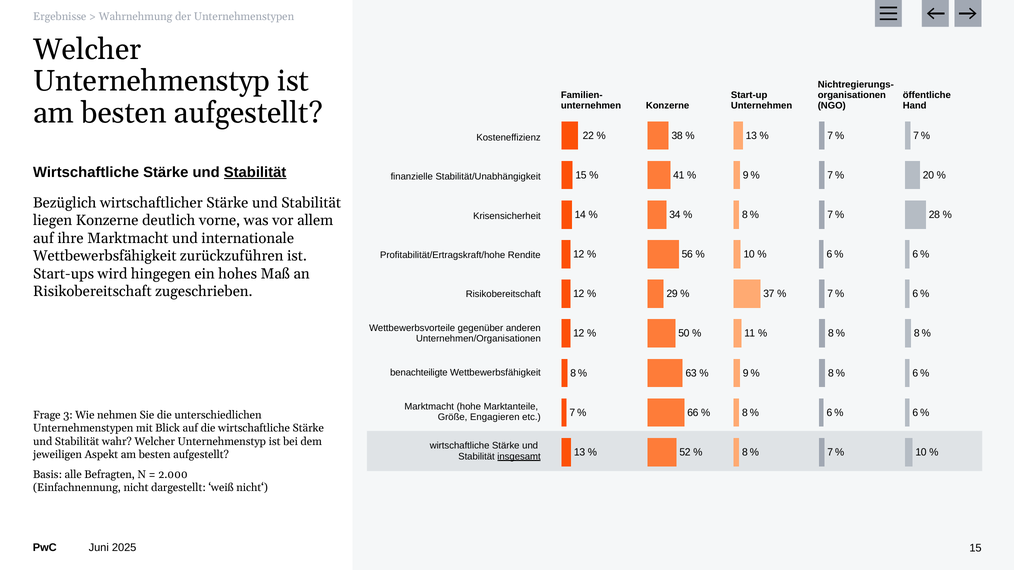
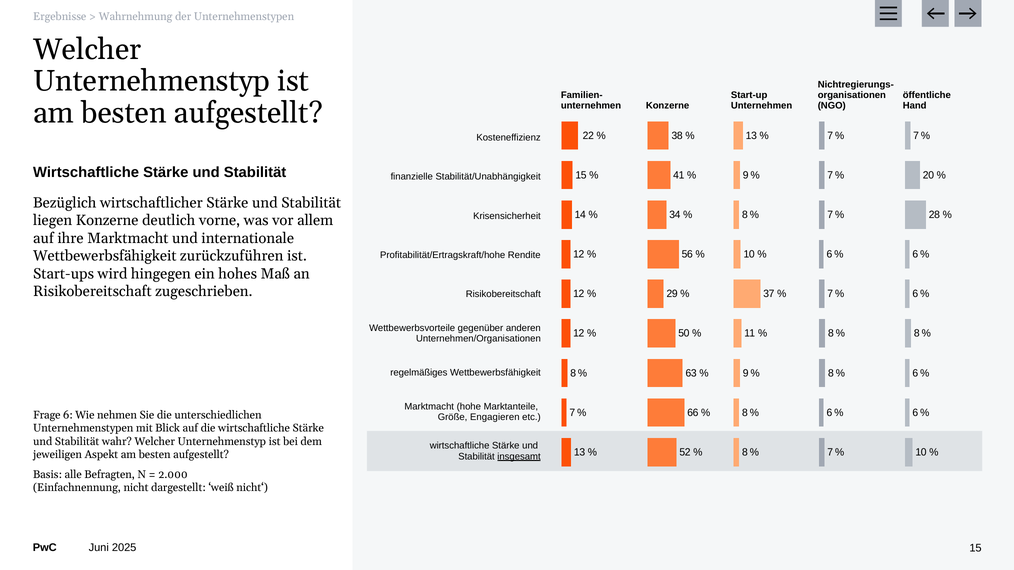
Stabilität underline: present -> none (255, 172)
benachteiligte: benachteiligte -> regelmäßiges (419, 373)
Frage 3: 3 -> 6 (68, 415)
